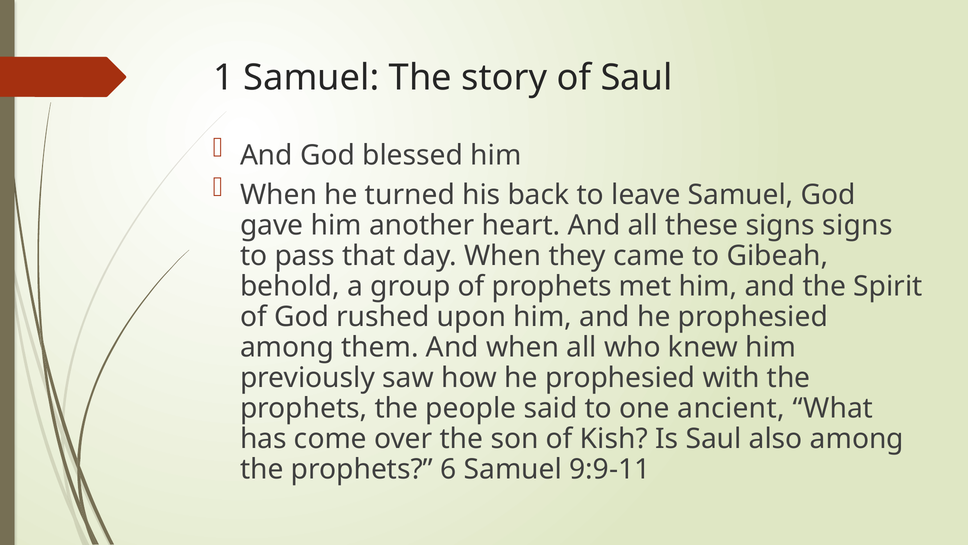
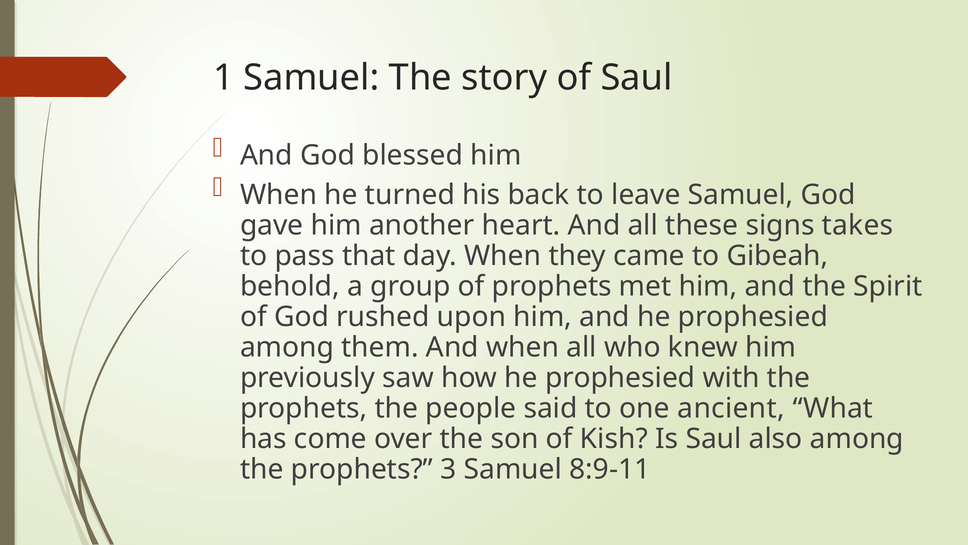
signs signs: signs -> takes (858, 225)
6: 6 -> 3 (448, 469)
9:9-11: 9:9-11 -> 8:9-11 (610, 469)
